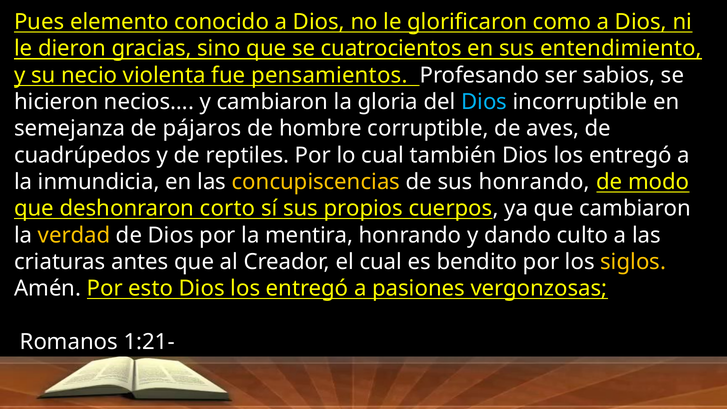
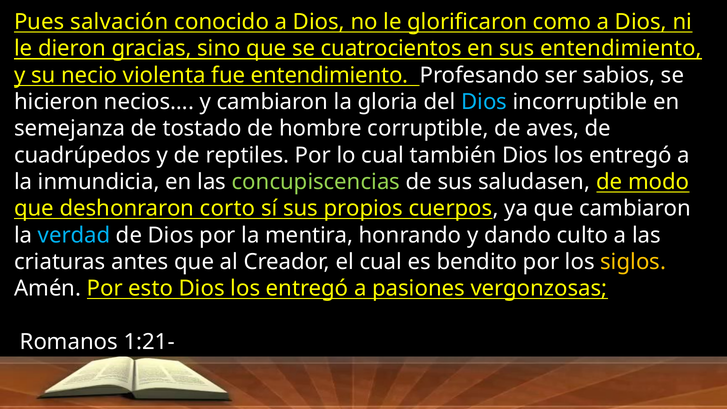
elemento: elemento -> salvación (119, 22)
fue pensamientos: pensamientos -> entendimiento (330, 75)
pájaros: pájaros -> tostado (202, 129)
concupiscencias colour: yellow -> light green (316, 182)
sus honrando: honrando -> saludasen (534, 182)
verdad colour: yellow -> light blue (74, 235)
